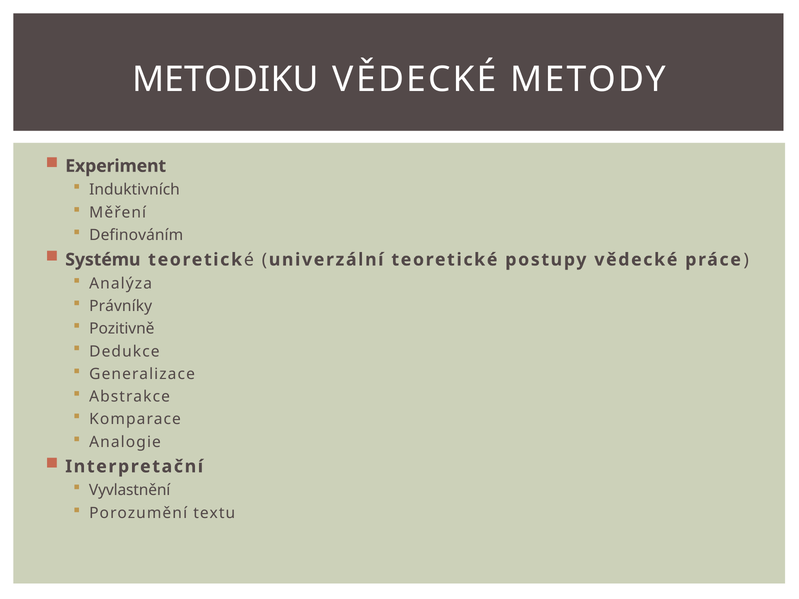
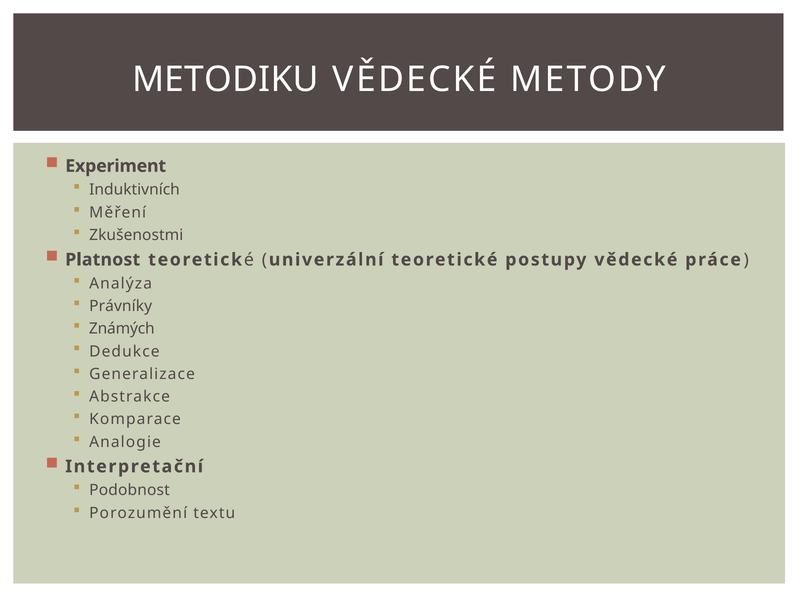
Definováním: Definováním -> Zkušenostmi (136, 235)
Systému: Systému -> Platnost (103, 260)
Pozitivně: Pozitivně -> Známých (122, 329)
Vyvlastnění: Vyvlastnění -> Podobnost (130, 491)
